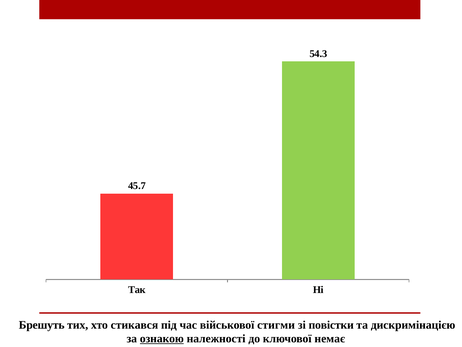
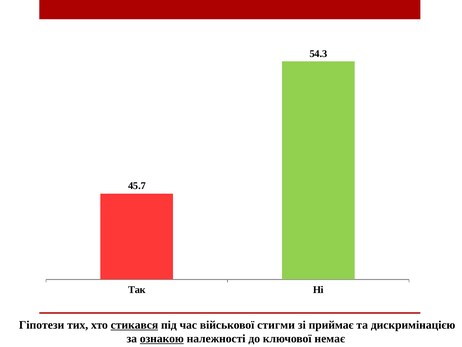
Брешуть: Брешуть -> Гіпотези (42, 324)
стикався underline: none -> present (134, 324)
повістки: повістки -> приймає (331, 324)
